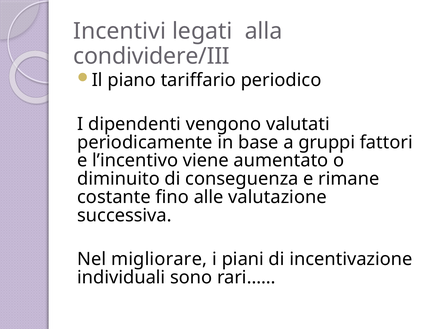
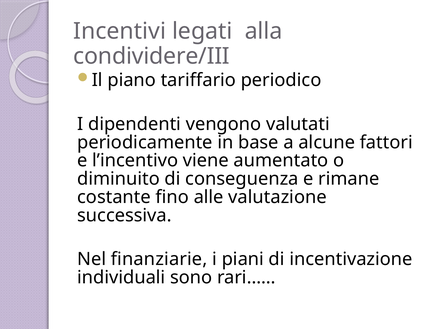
gruppi: gruppi -> alcune (327, 142)
migliorare: migliorare -> finanziarie (159, 259)
